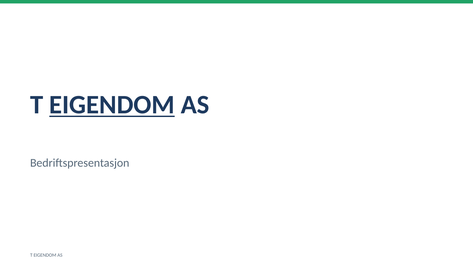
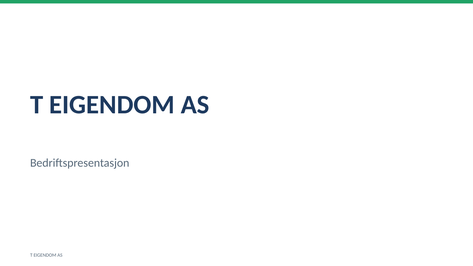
EIGENDOM underline: present -> none (112, 105)
